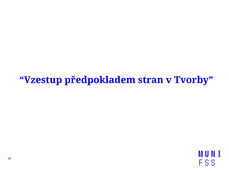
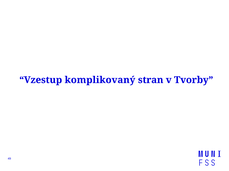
předpokladem: předpokladem -> komplikovaný (100, 80)
